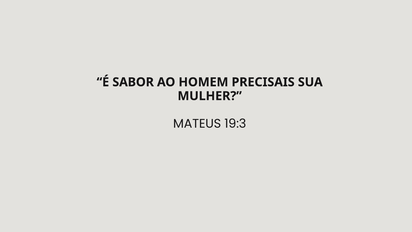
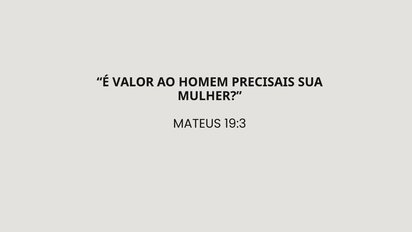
SABOR: SABOR -> VALOR (133, 82)
